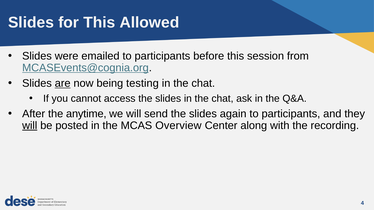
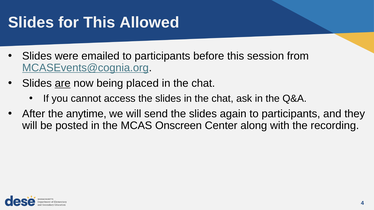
testing: testing -> placed (142, 83)
will underline: present -> none (30, 126)
Overview: Overview -> Onscreen (179, 126)
